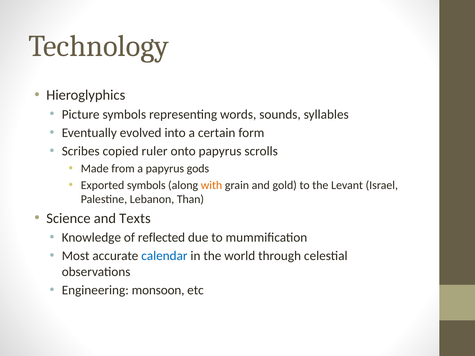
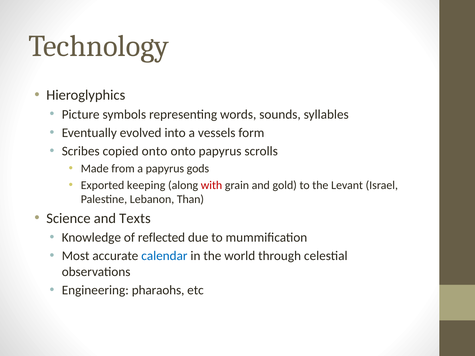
certain: certain -> vessels (217, 133)
copied ruler: ruler -> onto (155, 151)
Exported symbols: symbols -> keeping (146, 185)
with colour: orange -> red (212, 185)
monsoon: monsoon -> pharaohs (158, 290)
